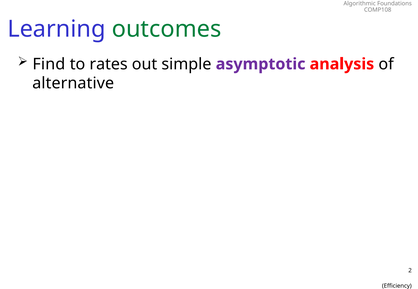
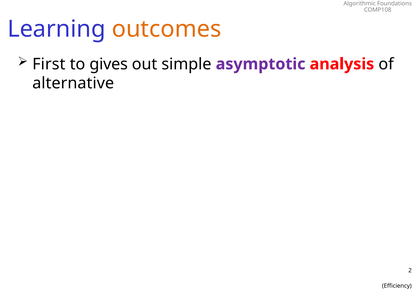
outcomes colour: green -> orange (167, 29)
Find: Find -> First (49, 64)
rates: rates -> gives (109, 64)
